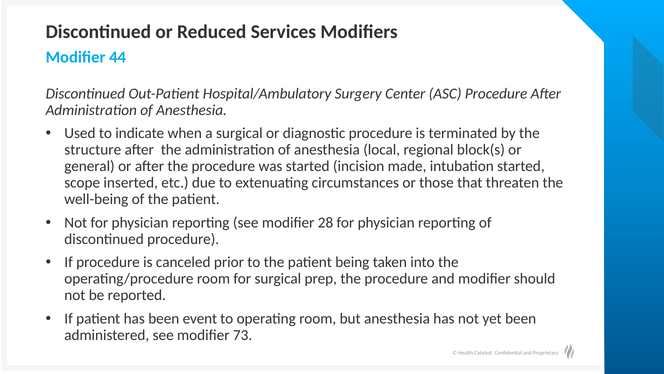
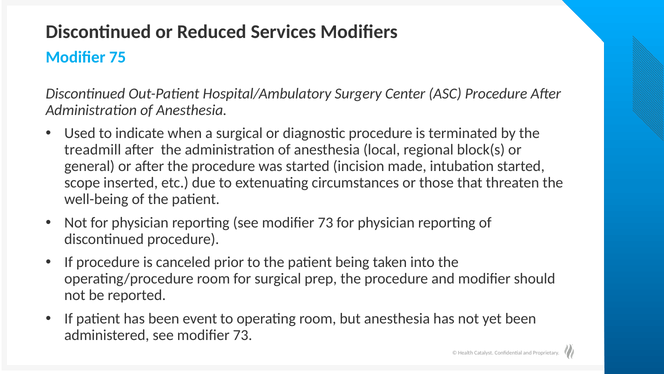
44: 44 -> 75 (118, 57)
structure: structure -> treadmill (93, 150)
reporting see modifier 28: 28 -> 73 (326, 222)
